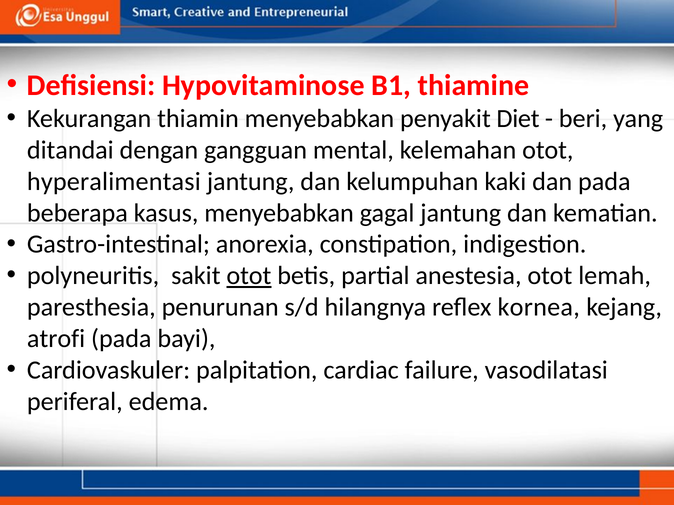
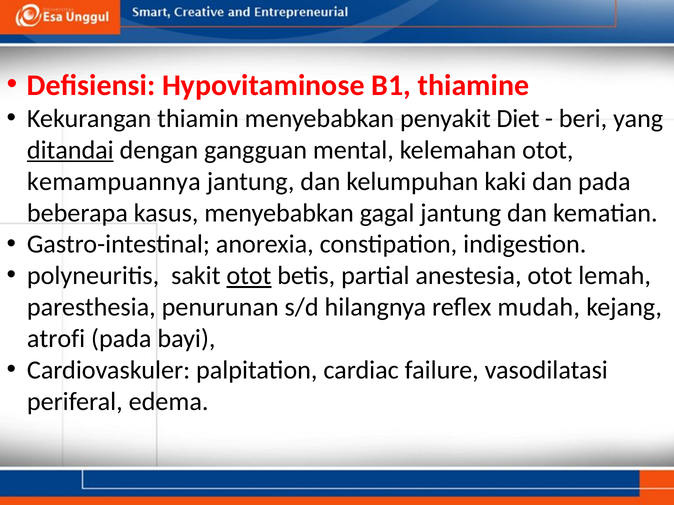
ditandai underline: none -> present (70, 150)
hyperalimentasi: hyperalimentasi -> kemampuannya (114, 182)
kornea: kornea -> mudah (539, 307)
